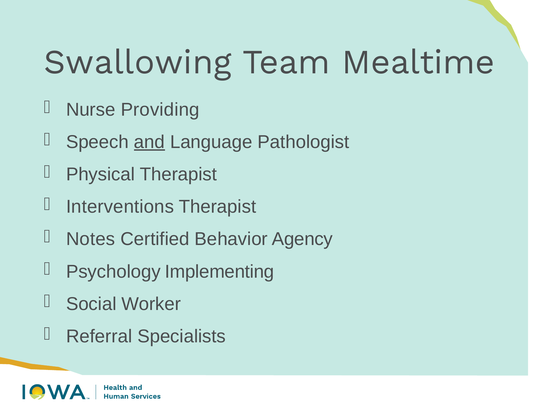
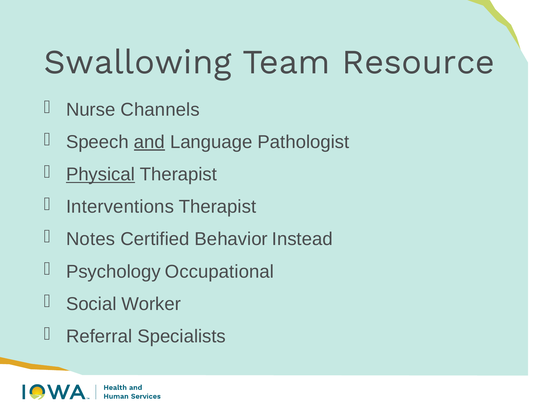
Mealtime: Mealtime -> Resource (418, 62)
Providing: Providing -> Channels (160, 110)
Physical underline: none -> present (101, 174)
Agency: Agency -> Instead (302, 239)
Implementing: Implementing -> Occupational (219, 272)
